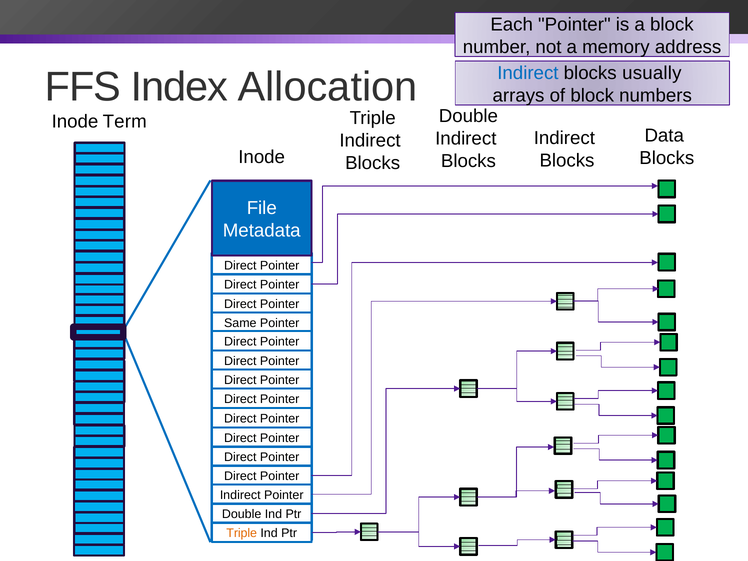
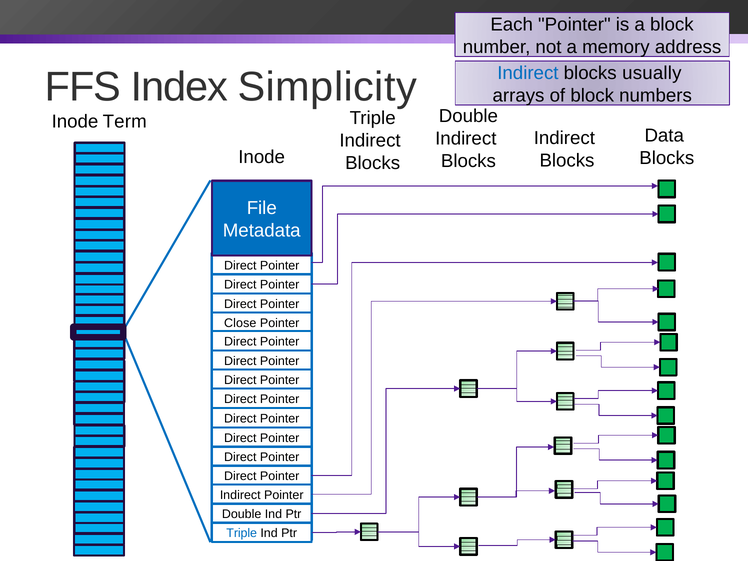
Allocation: Allocation -> Simplicity (327, 87)
Same: Same -> Close (240, 323)
Triple colour: orange -> blue (242, 533)
